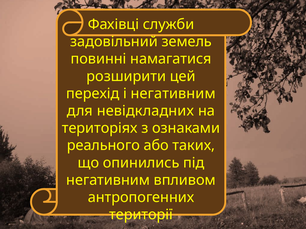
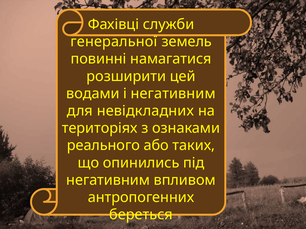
задовільний: задовільний -> генеральної (114, 42)
перехід: перехід -> водами (93, 94)
території: території -> береться (141, 215)
